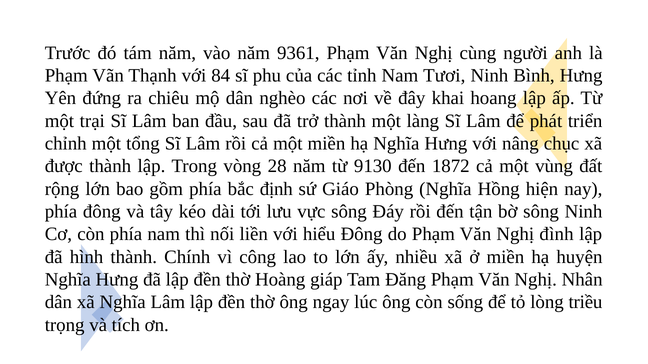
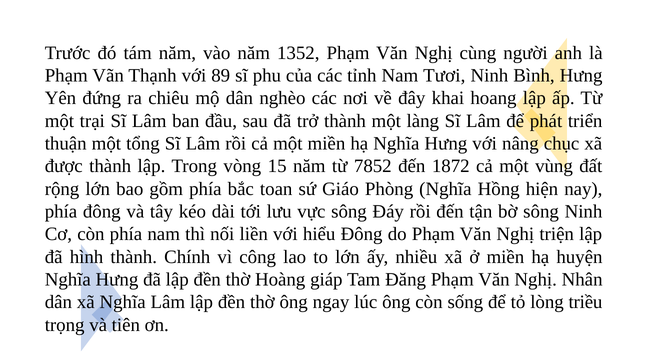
9361: 9361 -> 1352 (298, 53)
84: 84 -> 89 (221, 76)
chỉnh: chỉnh -> thuận (66, 144)
28: 28 -> 15 (277, 166)
9130: 9130 -> 7852 (373, 166)
định: định -> toan (276, 189)
đình: đình -> triện (557, 234)
tích: tích -> tiên (126, 325)
